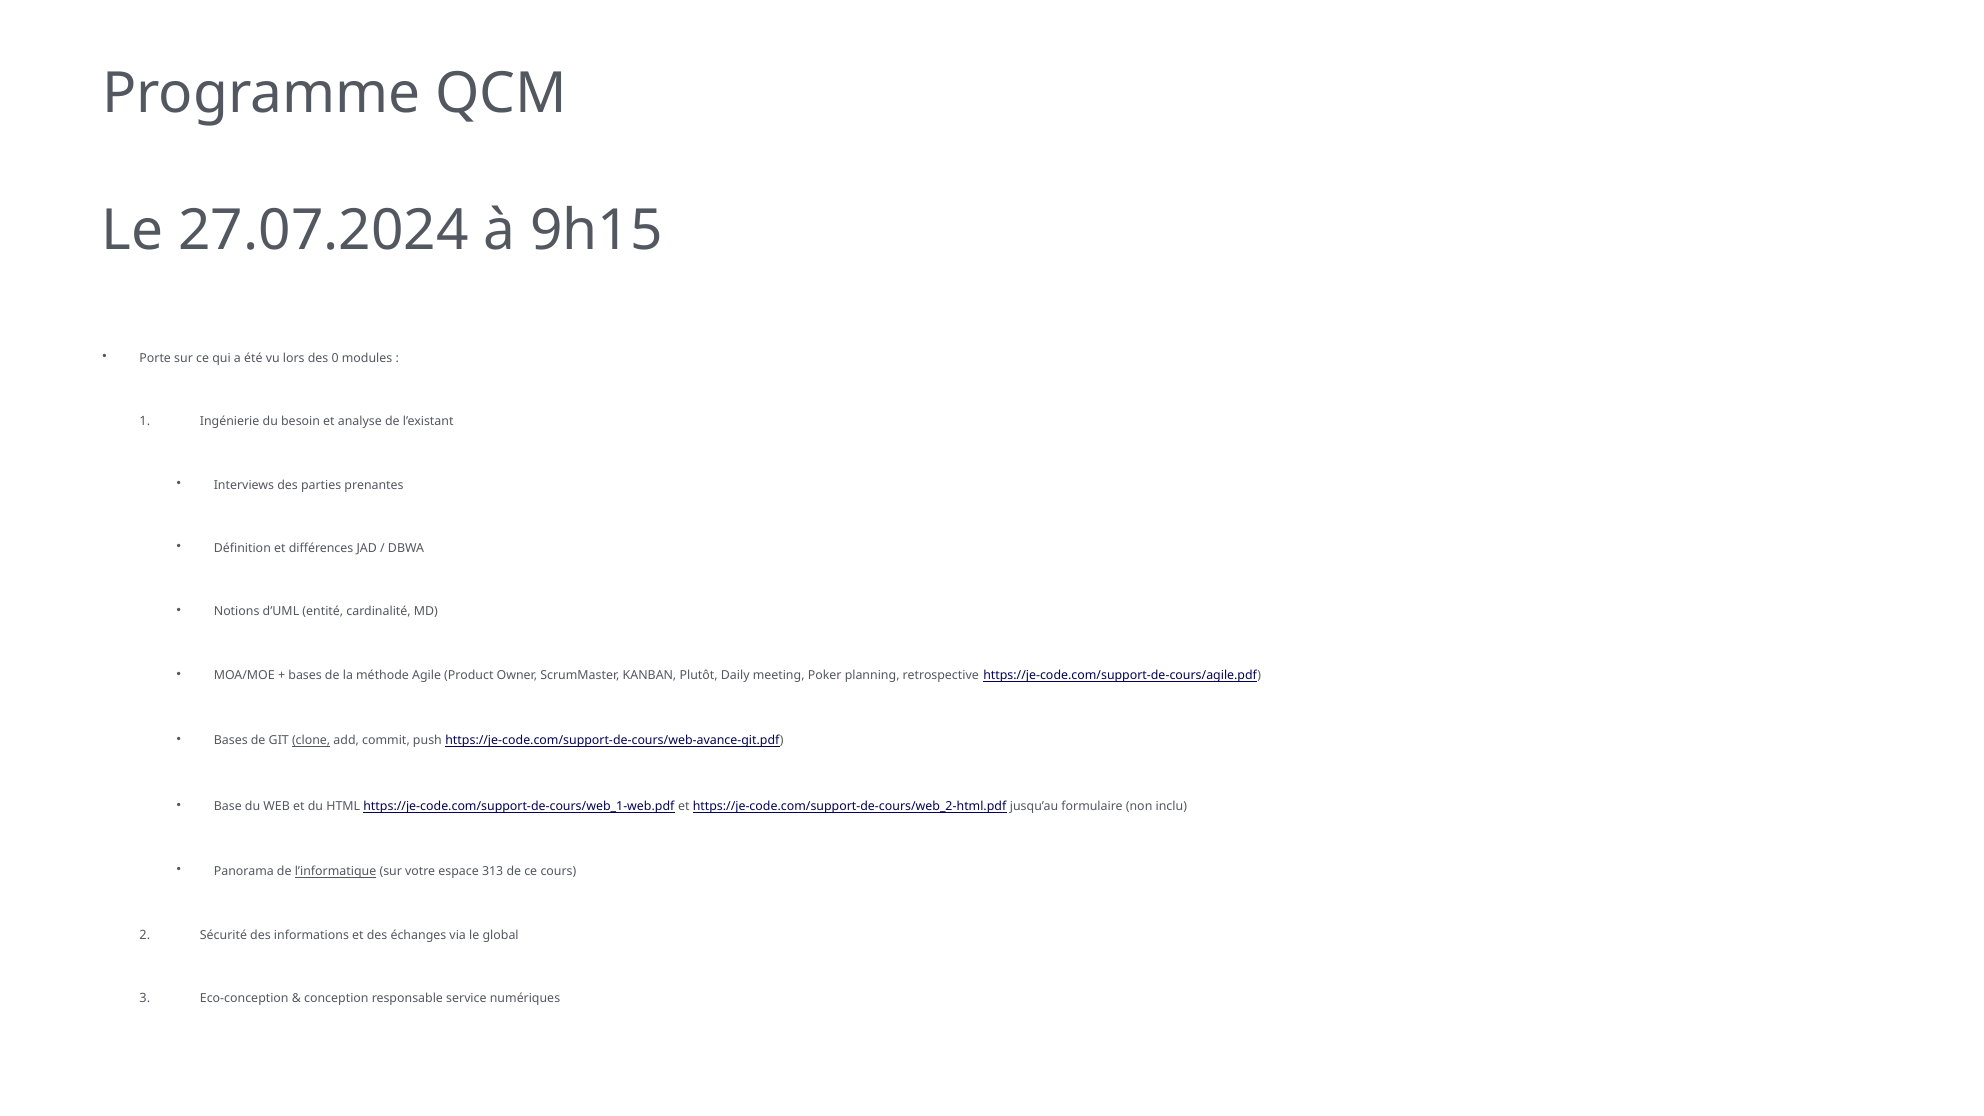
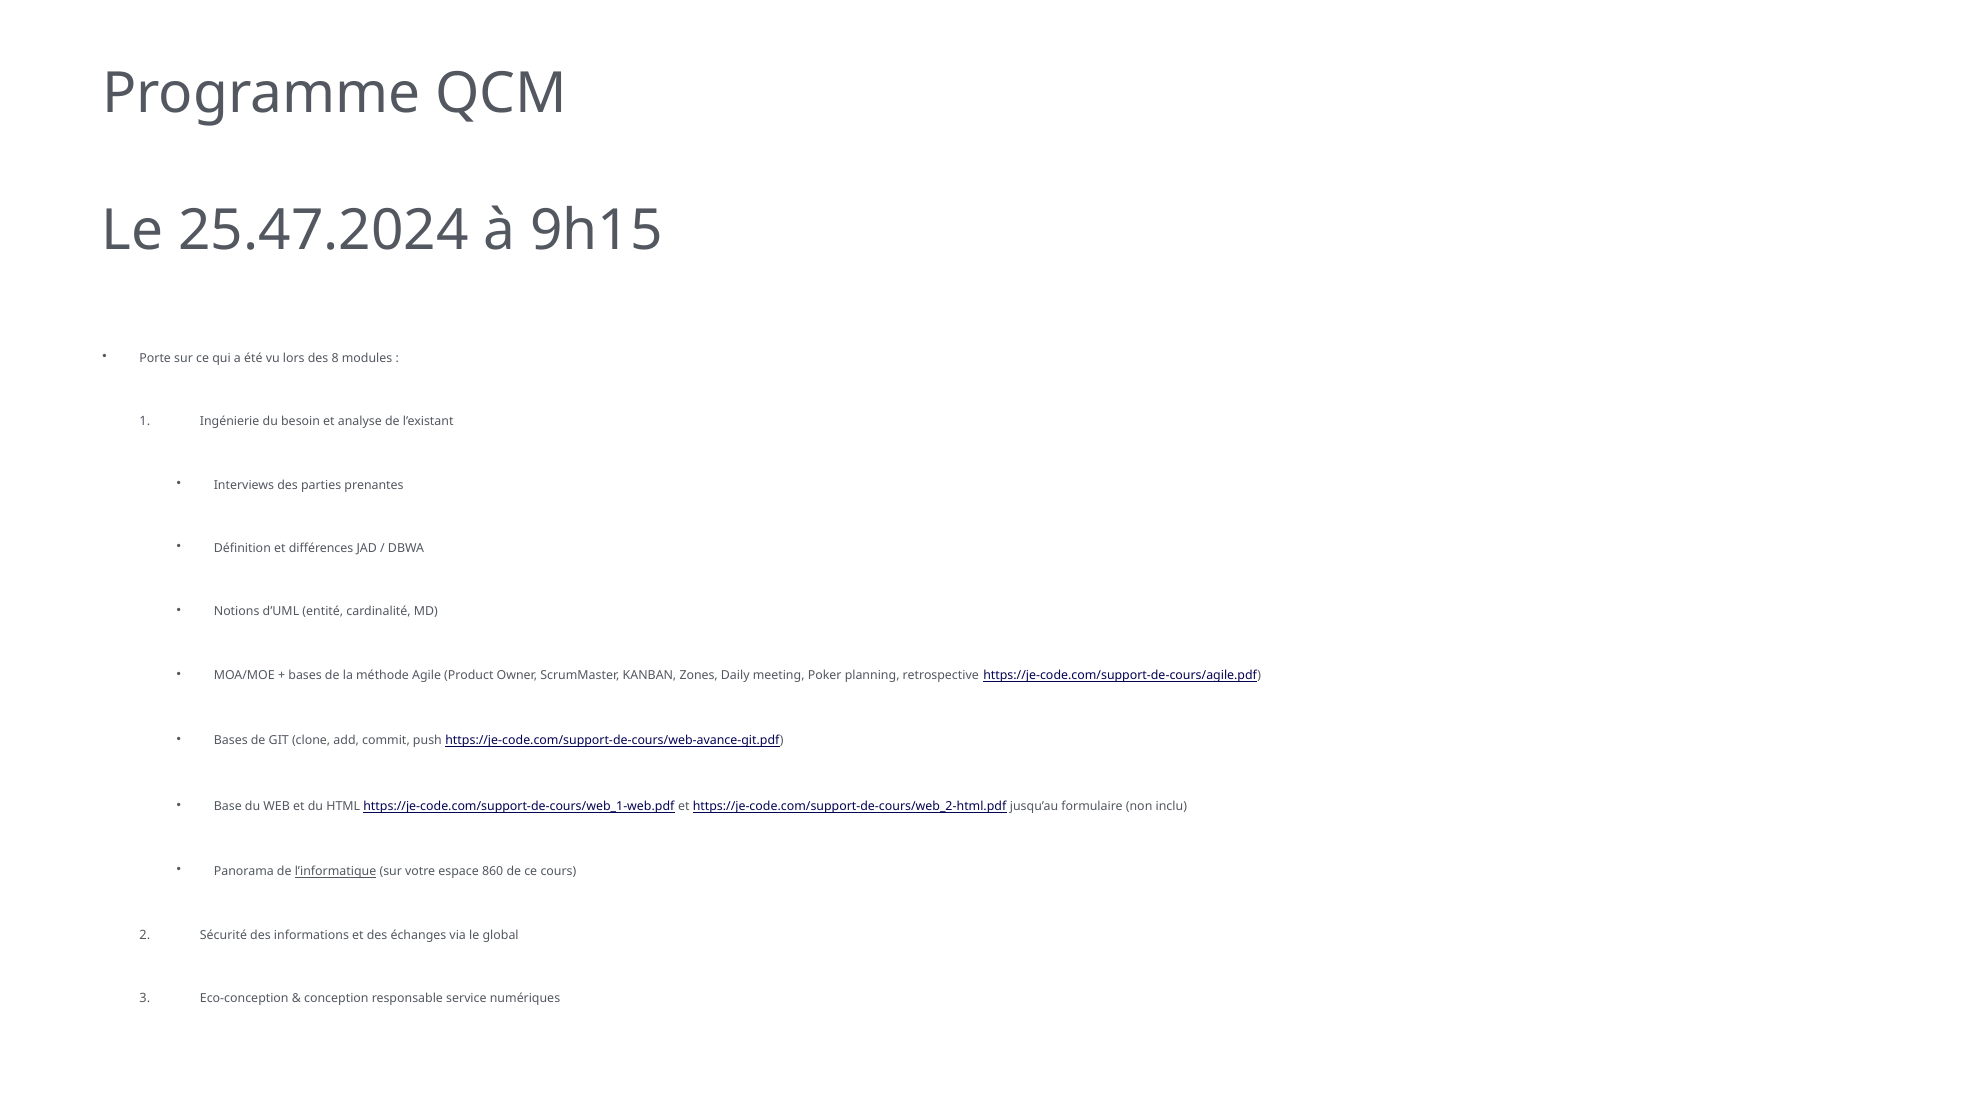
27.07.2024: 27.07.2024 -> 25.47.2024 (324, 231)
0: 0 -> 8 (335, 358)
Plutôt: Plutôt -> Zones (699, 675)
clone underline: present -> none (311, 741)
313: 313 -> 860 (493, 872)
